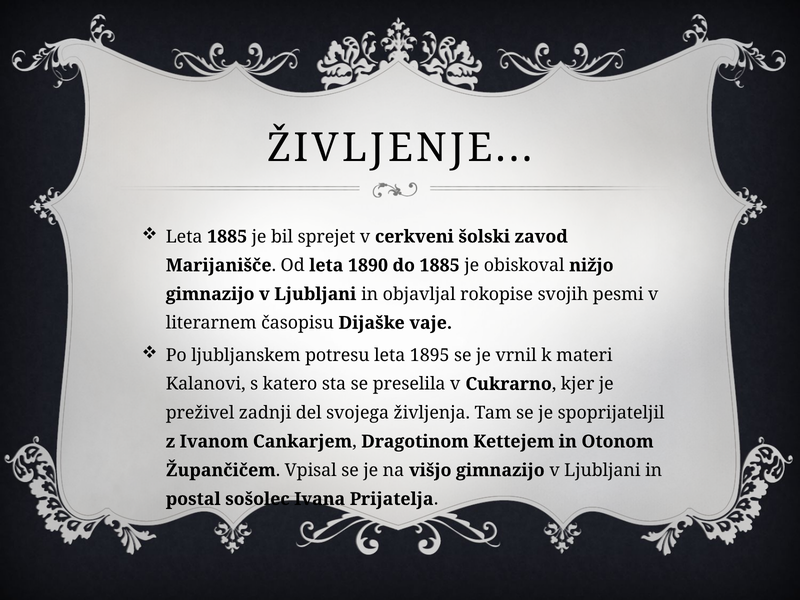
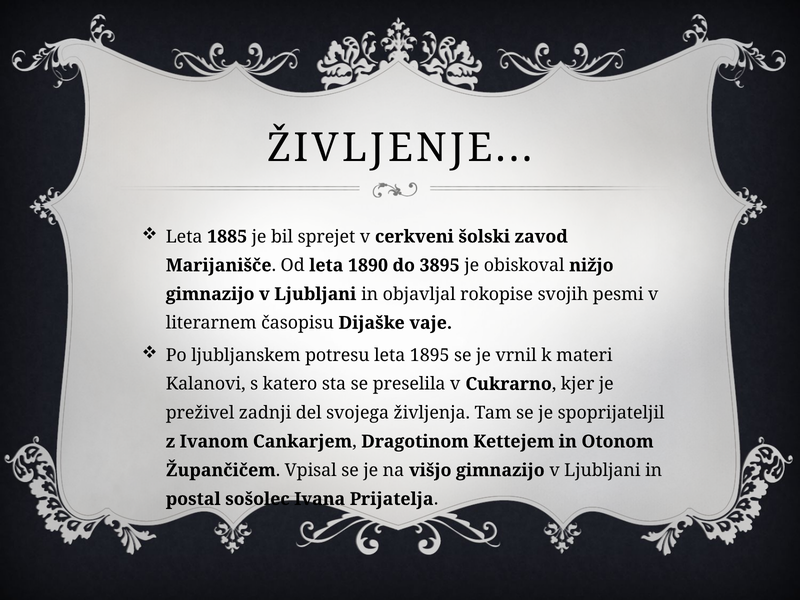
do 1885: 1885 -> 3895 (440, 265)
